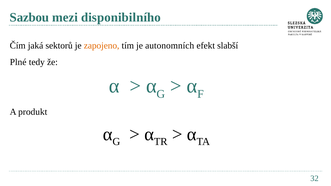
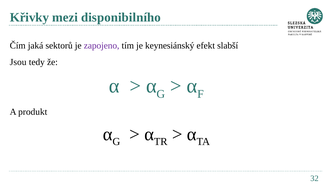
Sazbou: Sazbou -> Křivky (29, 17)
zapojeno colour: orange -> purple (102, 46)
autonomních: autonomních -> keynesiánský (170, 46)
Plné: Plné -> Jsou (18, 62)
